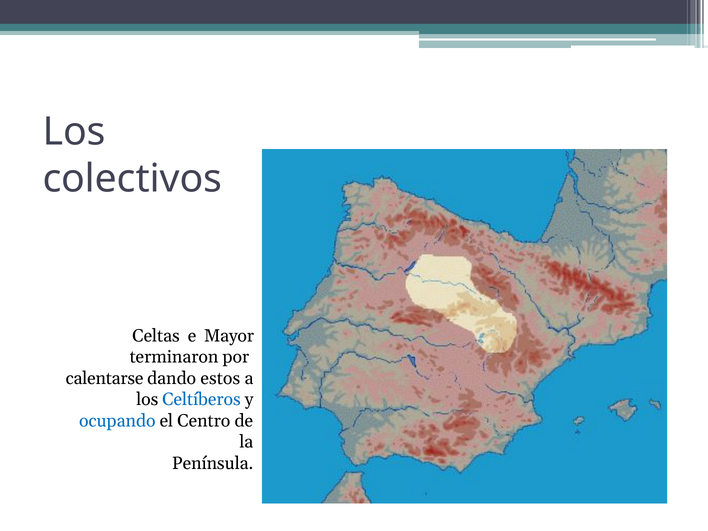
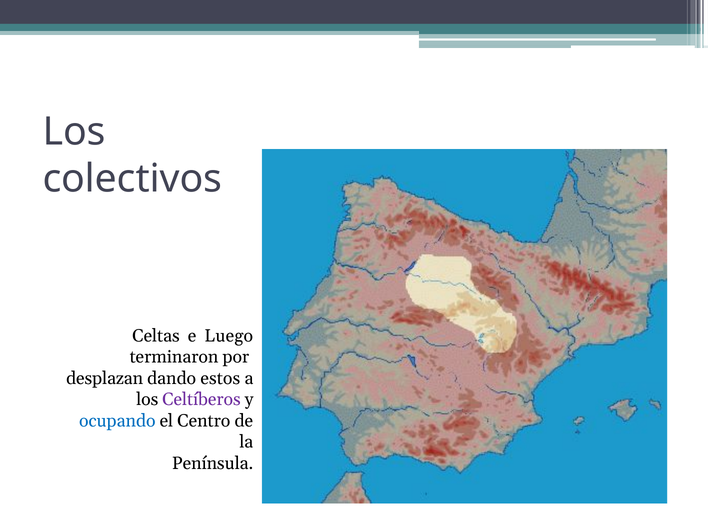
Mayor: Mayor -> Luego (229, 336)
calentarse: calentarse -> desplazan (105, 378)
Celtíberos colour: blue -> purple (201, 400)
